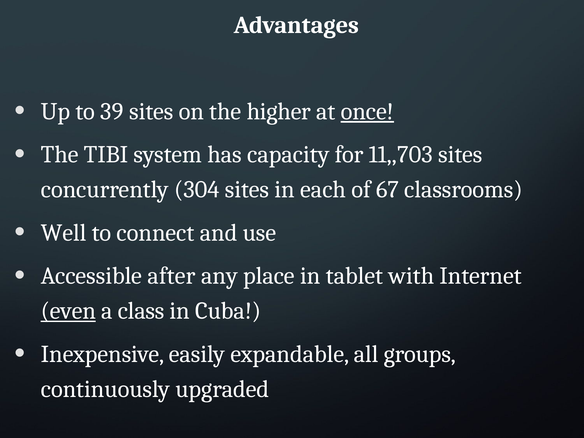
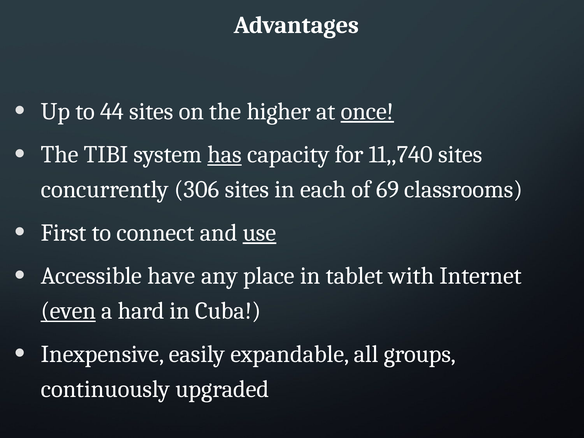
39: 39 -> 44 (112, 111)
has underline: none -> present (225, 155)
11,,703: 11,,703 -> 11,,740 (401, 155)
304: 304 -> 306 (197, 190)
67: 67 -> 69 (387, 190)
Well: Well -> First (64, 233)
use underline: none -> present (259, 233)
after: after -> have (171, 276)
class: class -> hard (141, 311)
